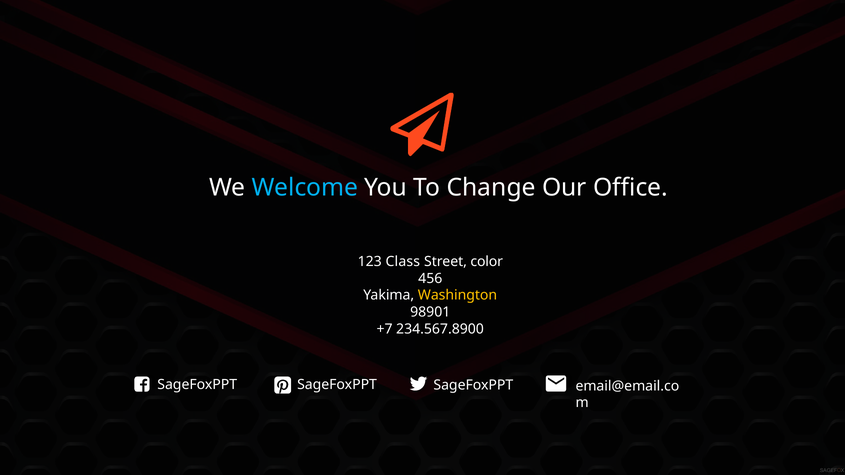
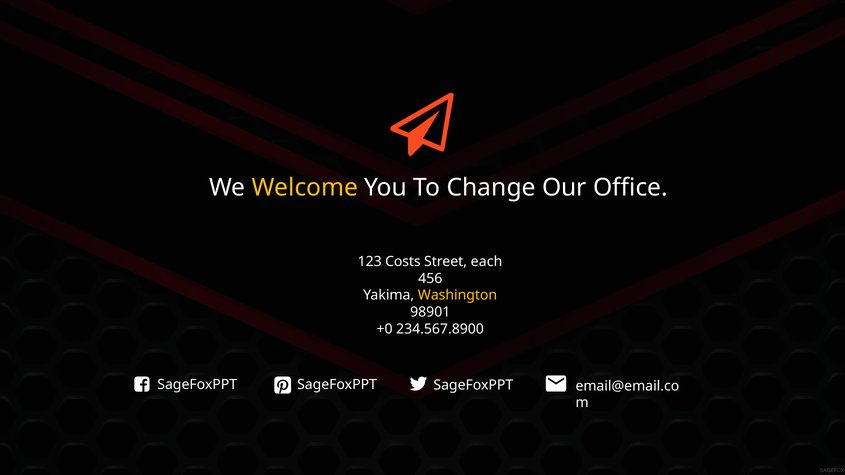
Welcome colour: light blue -> yellow (305, 188)
Class: Class -> Costs (403, 262)
color: color -> each (487, 262)
+7: +7 -> +0 (385, 329)
